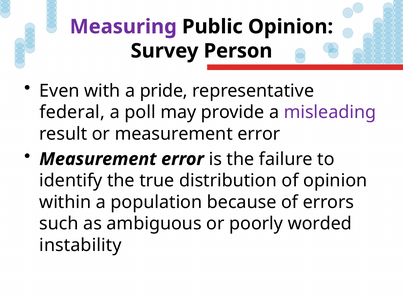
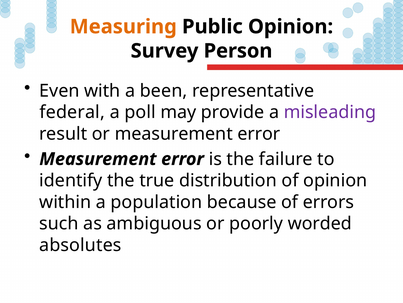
Measuring colour: purple -> orange (123, 27)
pride: pride -> been (164, 91)
instability: instability -> absolutes (80, 245)
